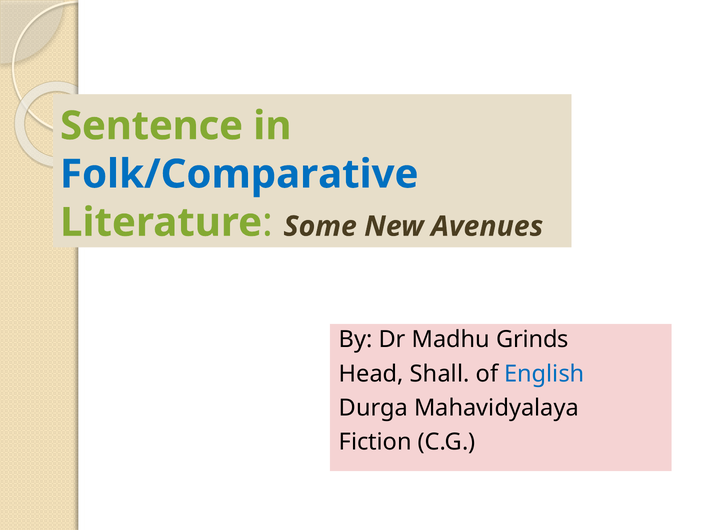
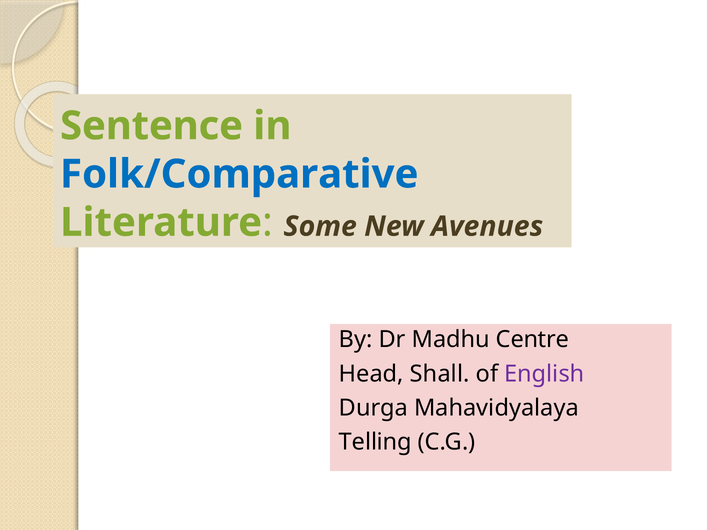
Grinds: Grinds -> Centre (532, 340)
English colour: blue -> purple (544, 374)
Fiction: Fiction -> Telling (375, 442)
